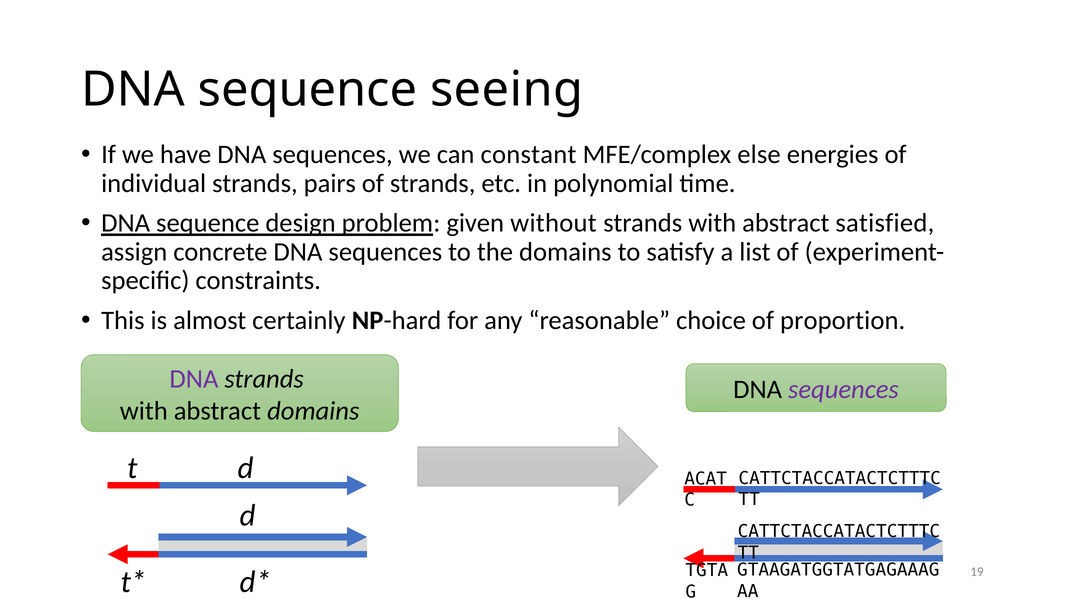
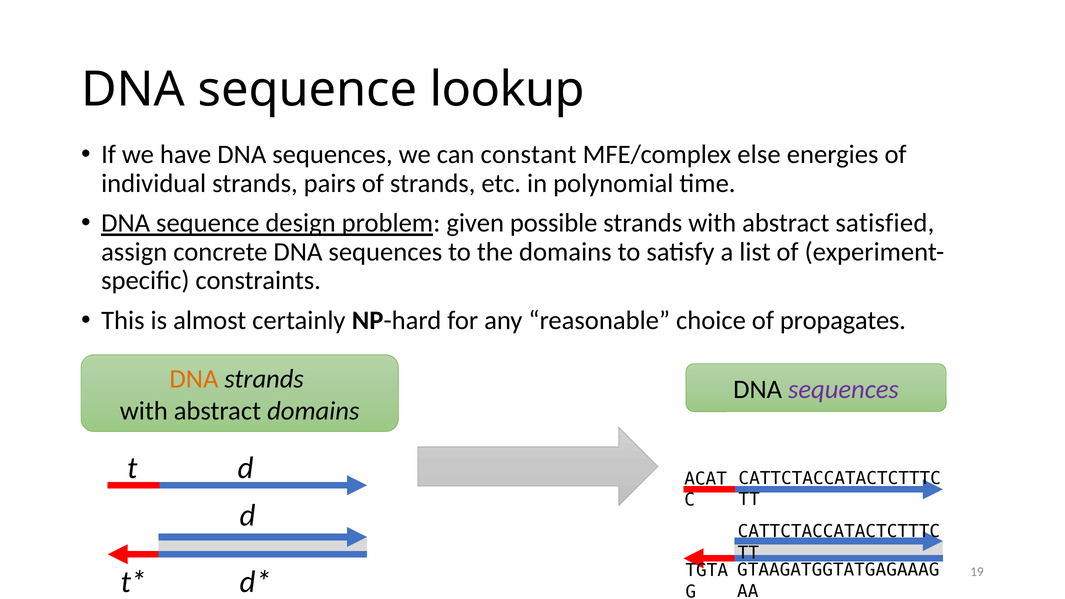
seeing: seeing -> lookup (507, 89)
without: without -> possible (554, 223)
proportion: proportion -> propagates (843, 320)
DNA colour: purple -> orange (194, 379)
